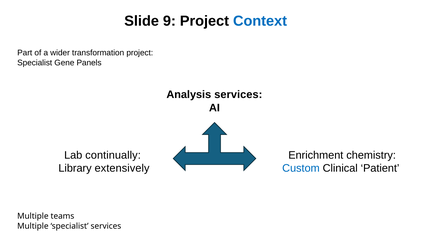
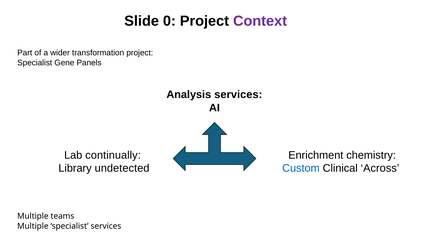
9: 9 -> 0 (169, 21)
Context colour: blue -> purple (260, 21)
extensively: extensively -> undetected (122, 168)
Patient: Patient -> Across (380, 168)
